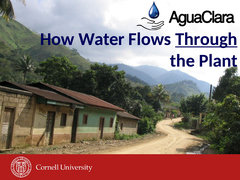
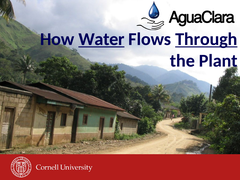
Water underline: none -> present (101, 39)
